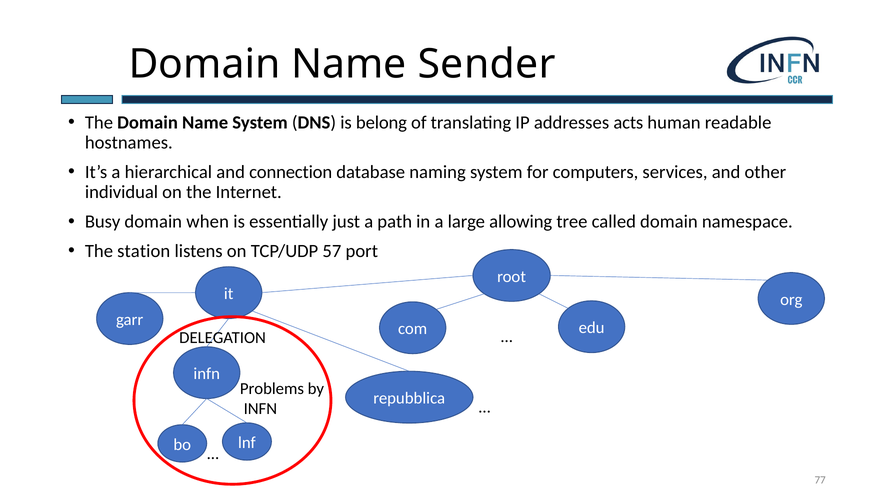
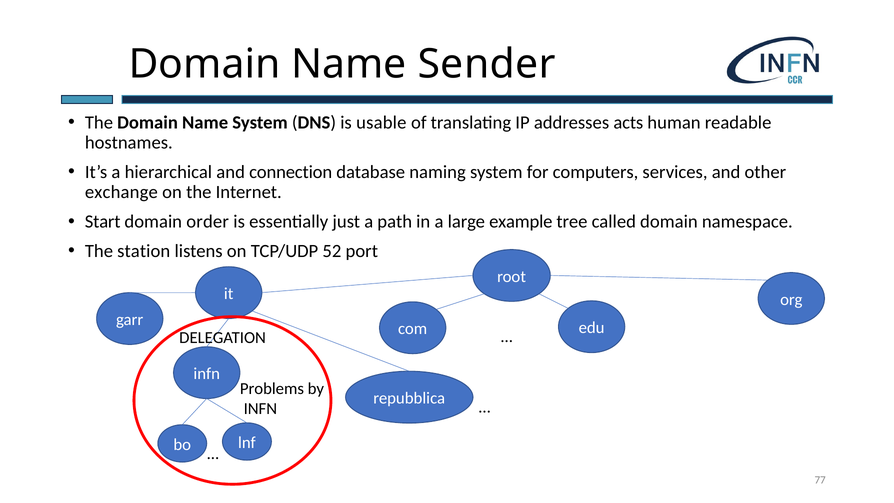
belong: belong -> usable (381, 123)
individual: individual -> exchange (121, 192)
Busy: Busy -> Start (103, 222)
when: when -> order (208, 222)
allowing: allowing -> example (521, 222)
57: 57 -> 52 (332, 251)
